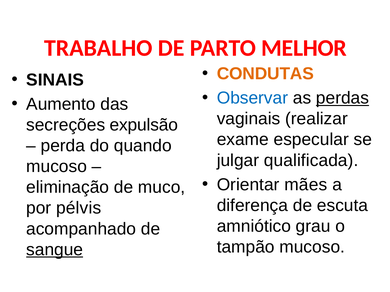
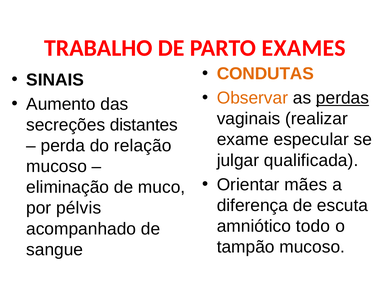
MELHOR: MELHOR -> EXAMES (304, 48)
Observar colour: blue -> orange (252, 98)
expulsão: expulsão -> distantes (144, 125)
quando: quando -> relação (143, 146)
grau: grau -> todo (313, 227)
sangue underline: present -> none (55, 250)
